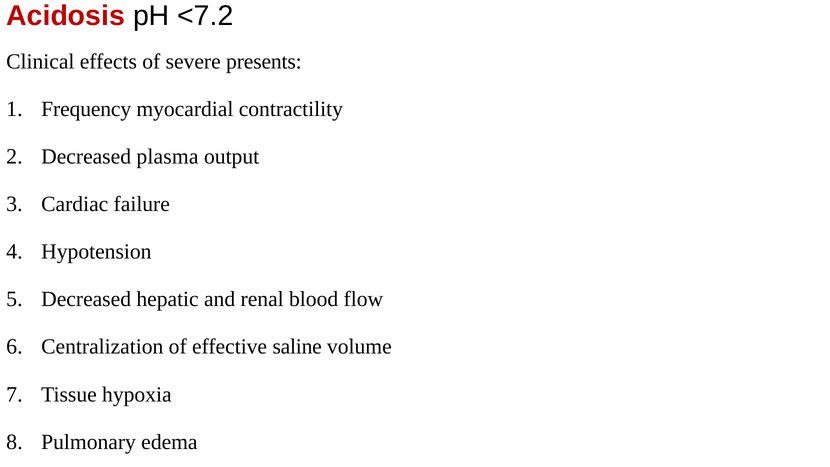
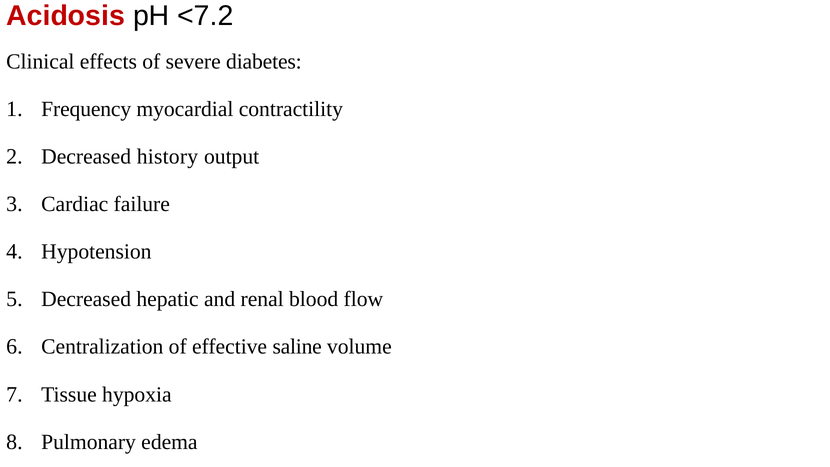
presents: presents -> diabetes (264, 62)
plasma: plasma -> history (167, 157)
